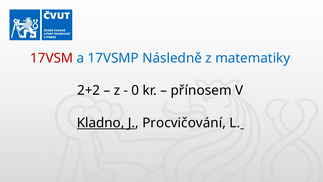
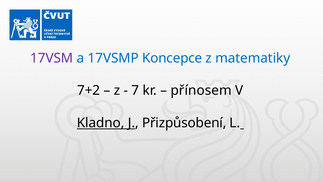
17VSM colour: red -> purple (52, 58)
Následně: Následně -> Koncepce (172, 58)
2+2: 2+2 -> 7+2 (89, 90)
0: 0 -> 7 (135, 90)
Procvičování: Procvičování -> Přizpůsobení (184, 123)
